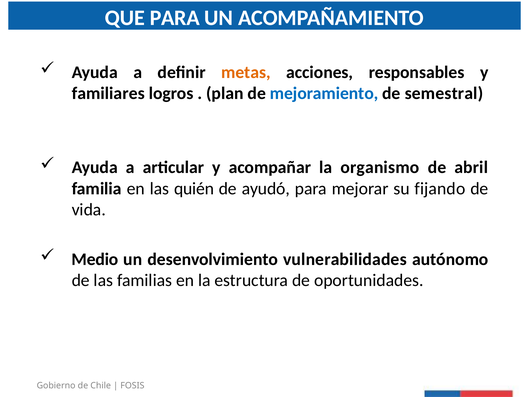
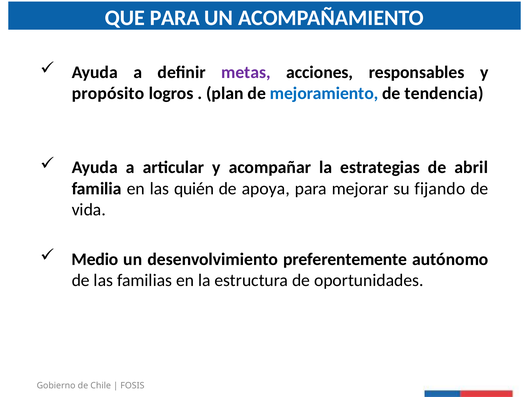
metas colour: orange -> purple (246, 72)
familiares: familiares -> propósito (108, 93)
semestral: semestral -> tendencia (444, 93)
organismo: organismo -> estrategias (380, 167)
ayudó: ayudó -> apoya (266, 188)
vulnerabilidades: vulnerabilidades -> preferentemente (345, 259)
